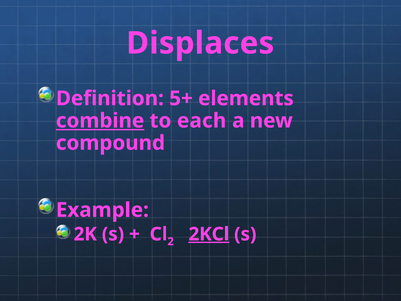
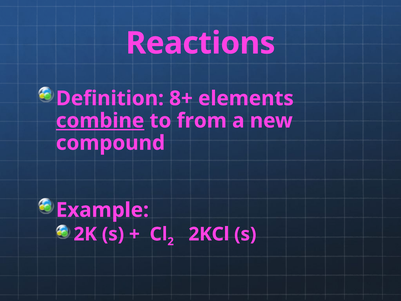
Displaces: Displaces -> Reactions (201, 43)
5+: 5+ -> 8+ (181, 98)
each: each -> from (202, 121)
2KCl underline: present -> none (209, 234)
